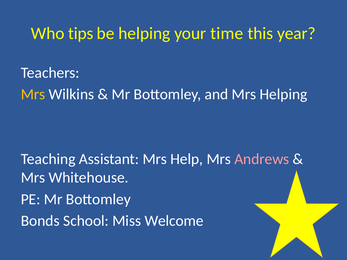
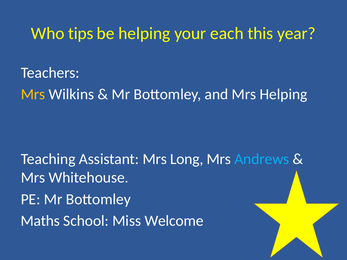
time: time -> each (227, 33)
Help: Help -> Long (187, 159)
Andrews colour: pink -> light blue (262, 159)
Bonds: Bonds -> Maths (40, 221)
